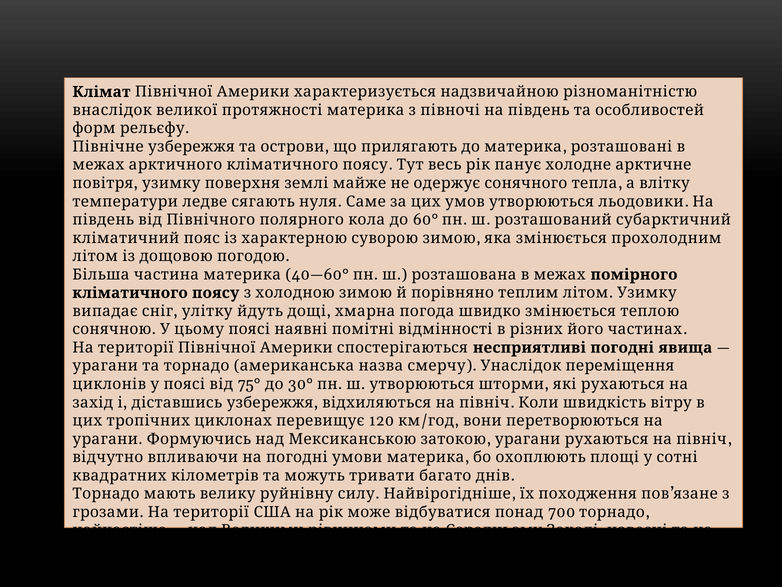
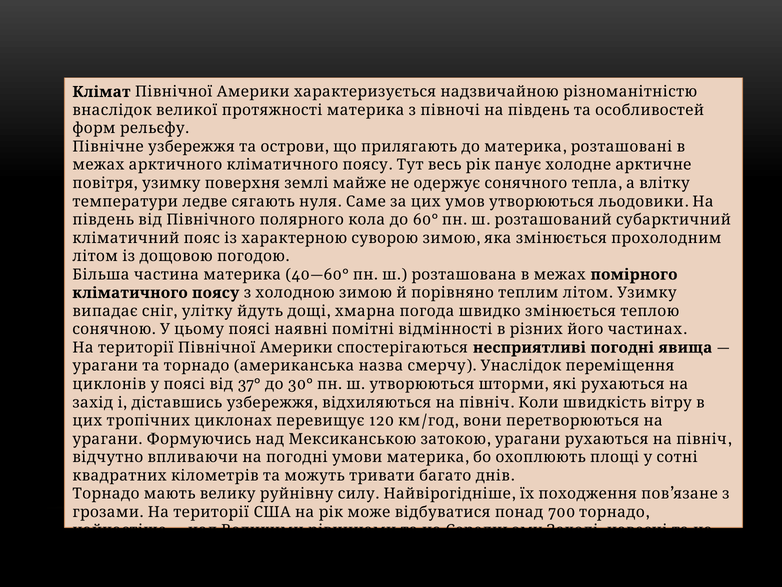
75°: 75° -> 37° (249, 384)
